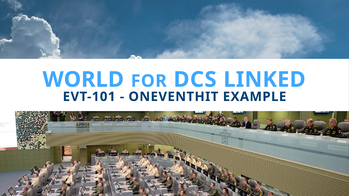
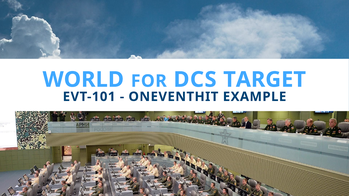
LINKED: LINKED -> TARGET (265, 80)
